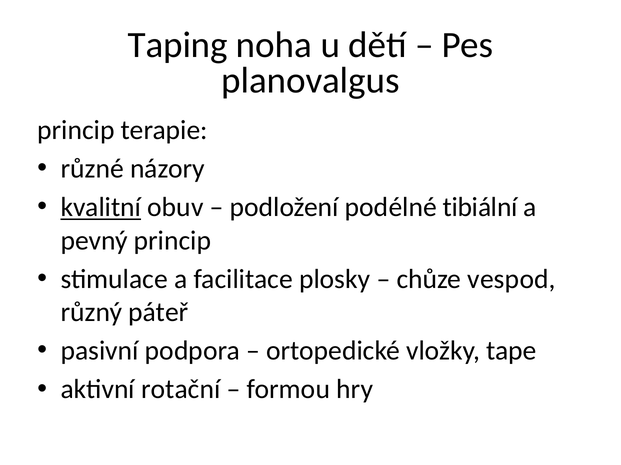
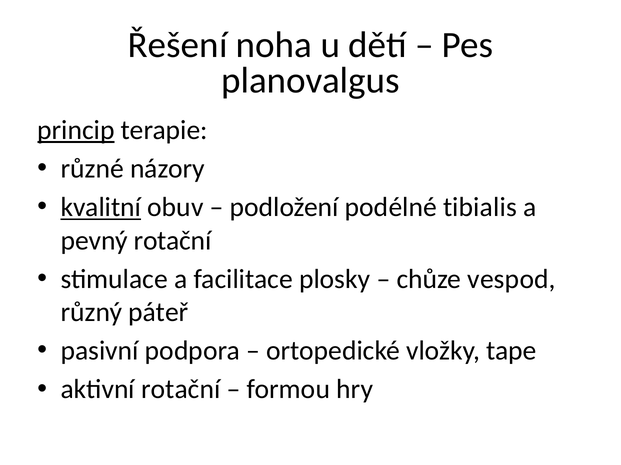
Taping: Taping -> Řešení (178, 45)
princip underline: none -> present (76, 130)
tibiální: tibiální -> tibialis (480, 208)
pevný princip: princip -> rotační (173, 241)
